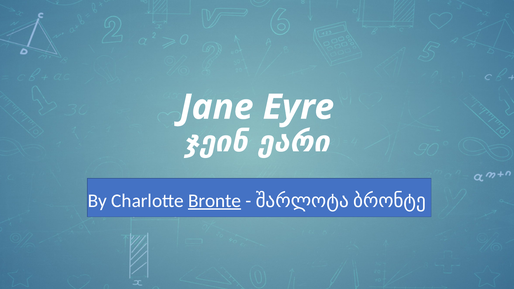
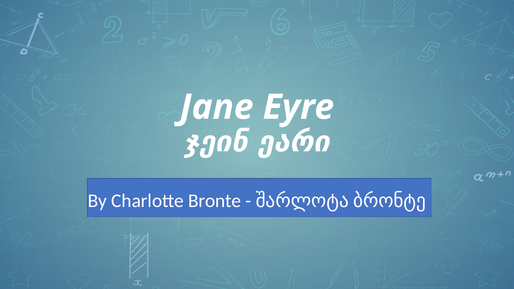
Bronte underline: present -> none (215, 201)
